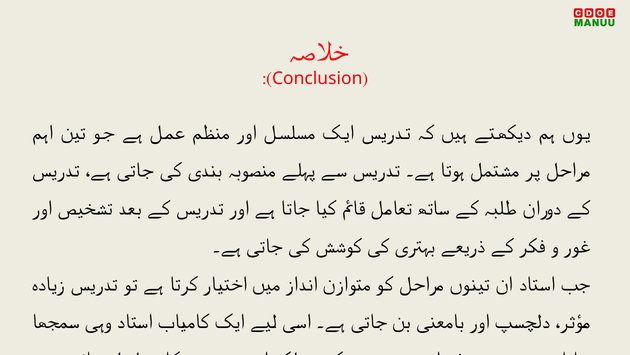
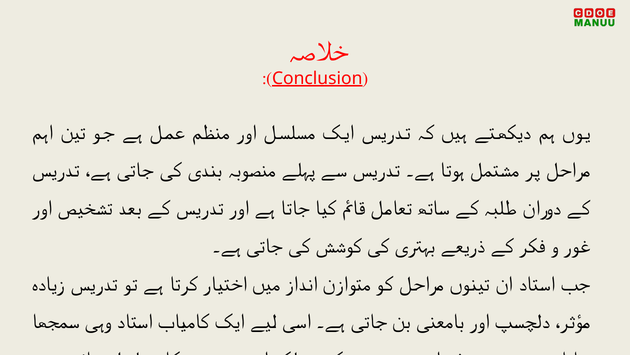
Conclusion underline: none -> present (317, 78)
